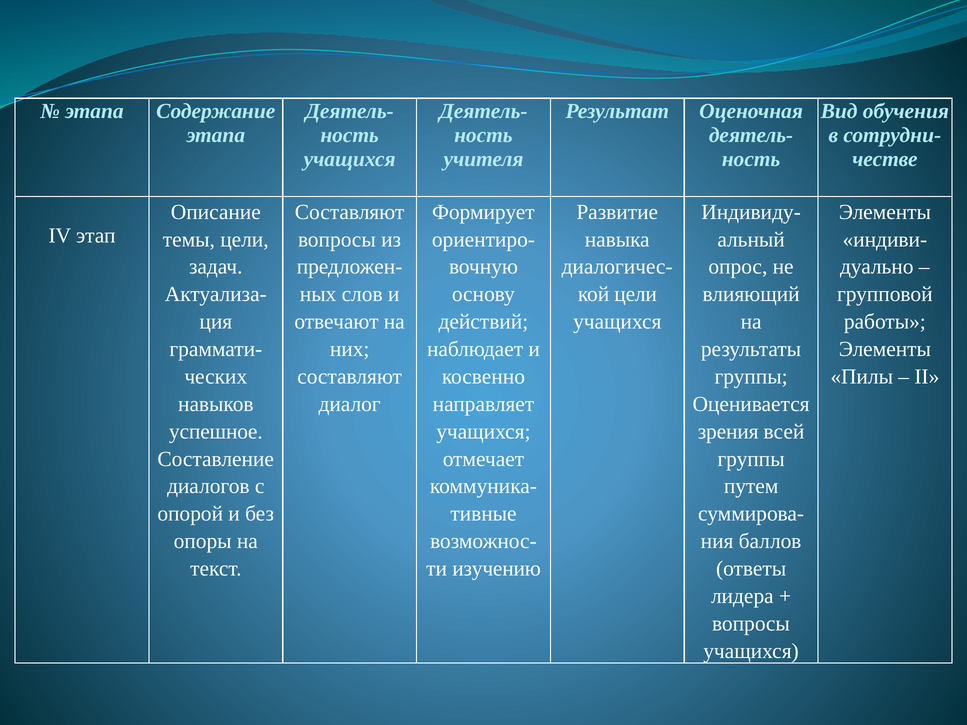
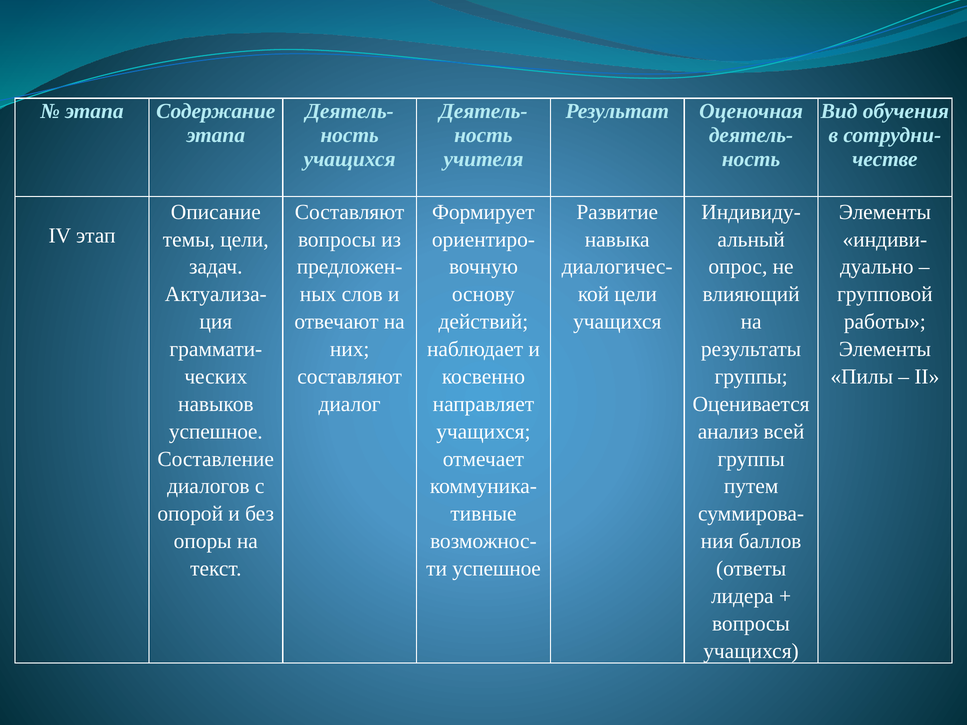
зрения: зрения -> анализ (728, 432)
изучению: изучению -> успешное (497, 569)
